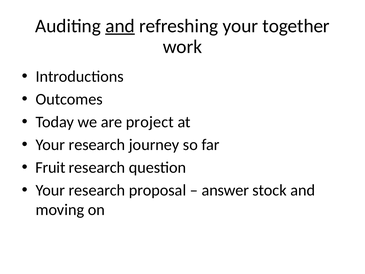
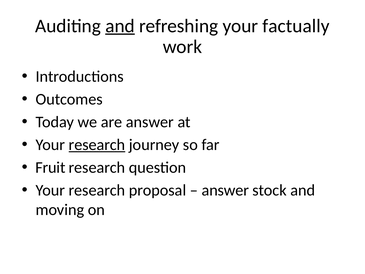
together: together -> factually (296, 26)
are project: project -> answer (150, 122)
research underline: none -> present (97, 145)
